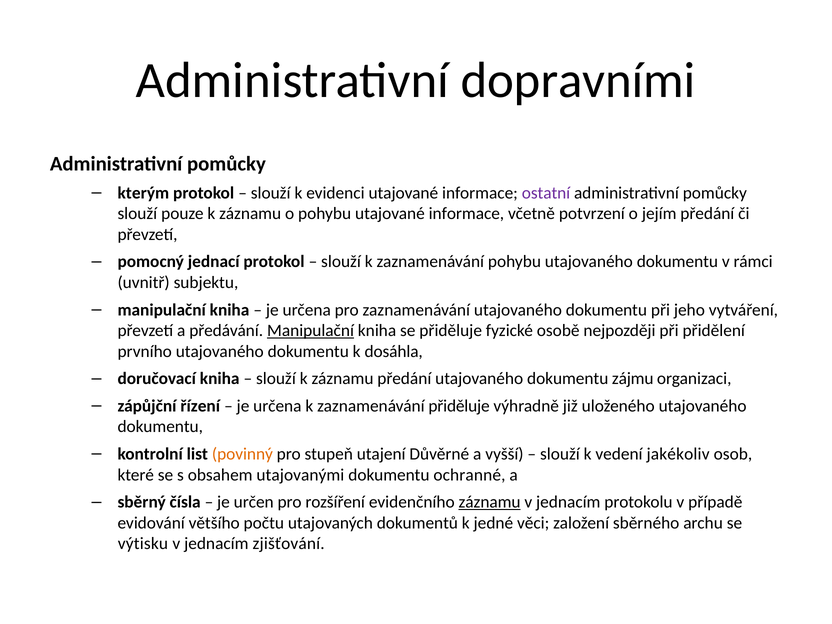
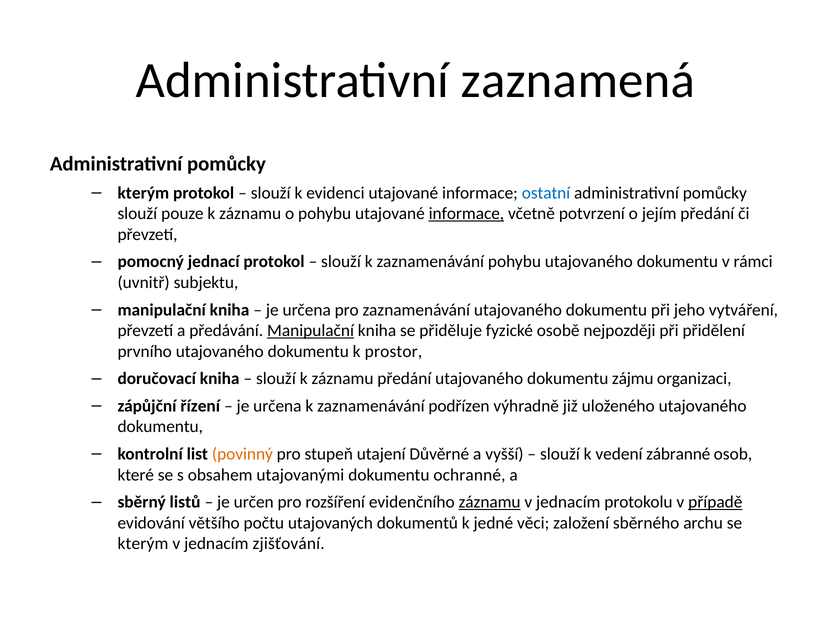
dopravními: dopravními -> zaznamená (578, 81)
ostatní colour: purple -> blue (546, 193)
informace underline: none -> present (466, 214)
dosáhla: dosáhla -> prostor (394, 351)
zaznamenávání přiděluje: přiděluje -> podřízen (459, 406)
jakékoliv: jakékoliv -> zábranné (678, 454)
čísla: čísla -> listů (185, 502)
případě underline: none -> present (715, 502)
výtisku: výtisku -> kterým (143, 544)
